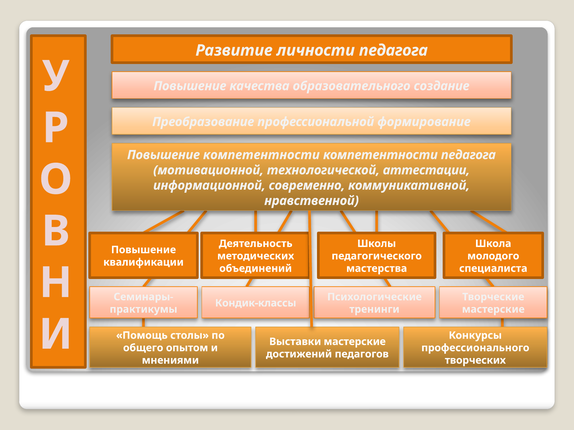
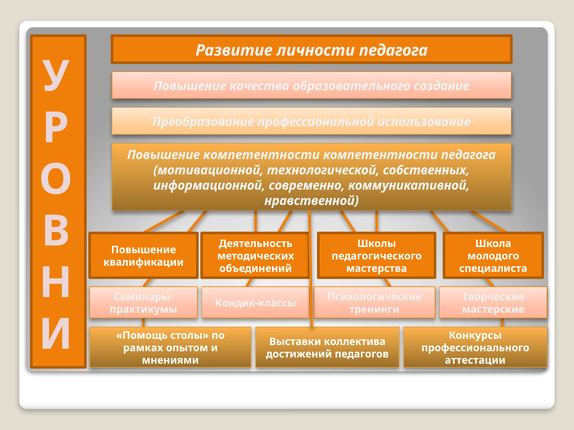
формирование: формирование -> использование (424, 122)
аттестации: аттестации -> собственных (426, 170)
Выставки мастерские: мастерские -> коллектива (355, 342)
общего: общего -> рамках (143, 348)
творческих: творческих -> аттестации (475, 361)
